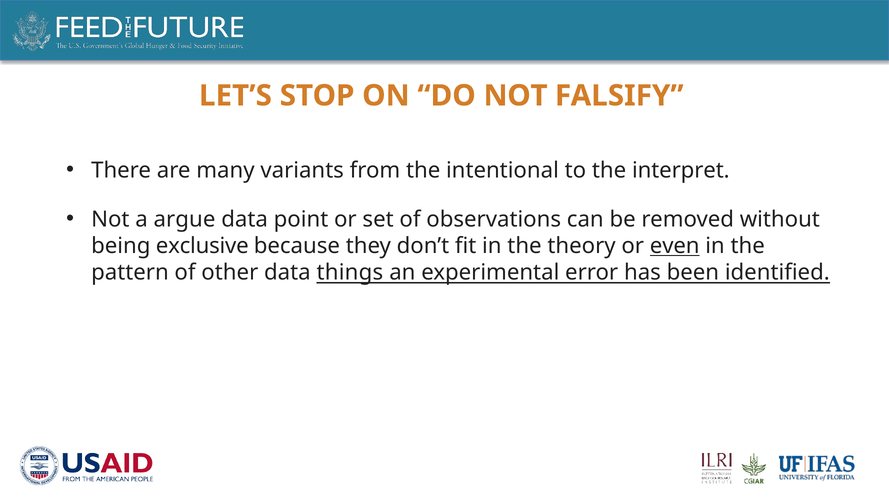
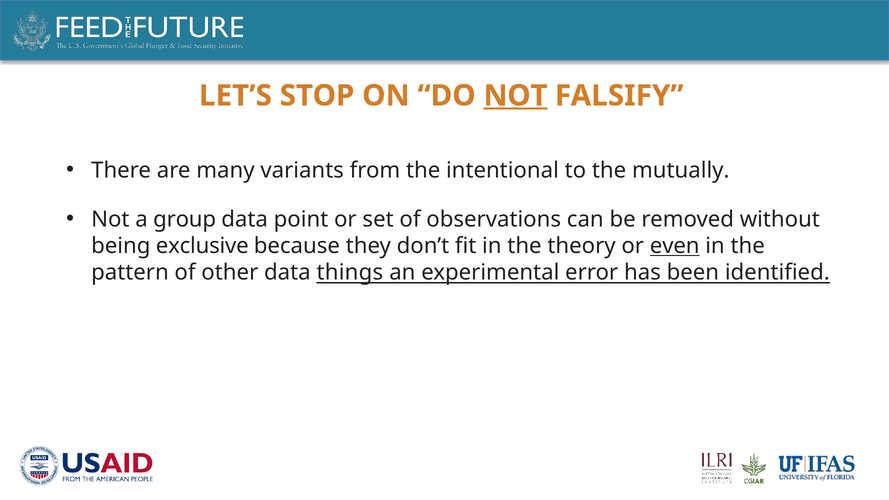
NOT underline: none -> present (516, 96)
interpret: interpret -> mutually (681, 170)
argue: argue -> group (185, 219)
